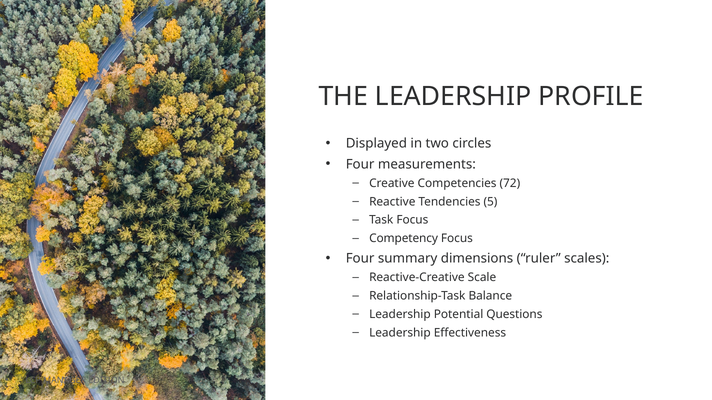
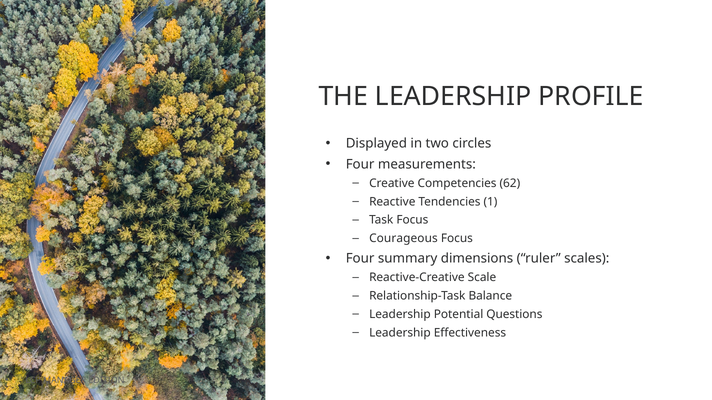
72: 72 -> 62 (510, 184)
5: 5 -> 1 (490, 202)
Competency: Competency -> Courageous (403, 239)
